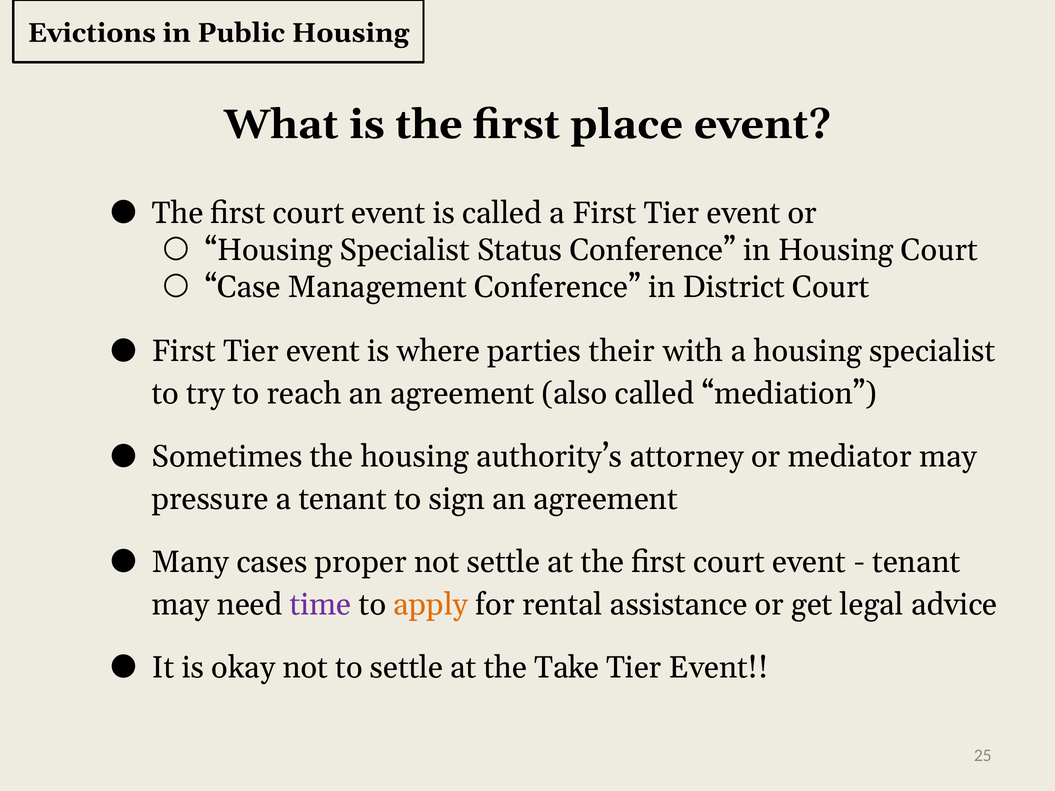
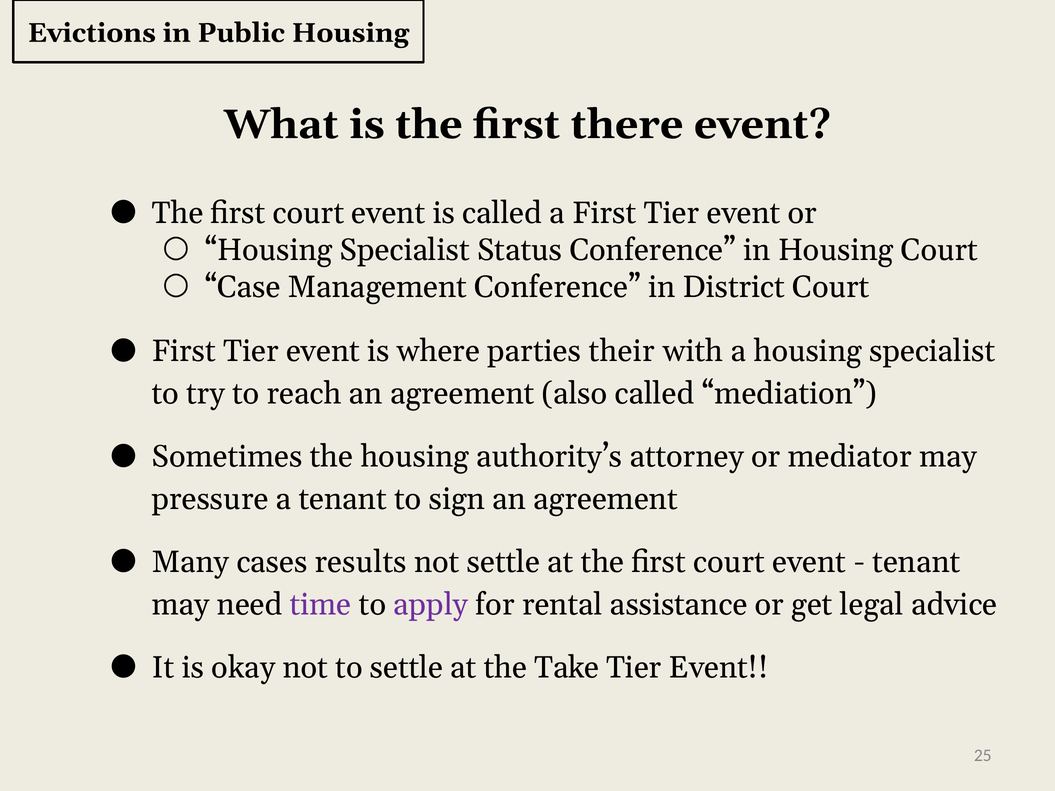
place: place -> there (627, 125)
proper: proper -> results (361, 562)
apply colour: orange -> purple (431, 605)
